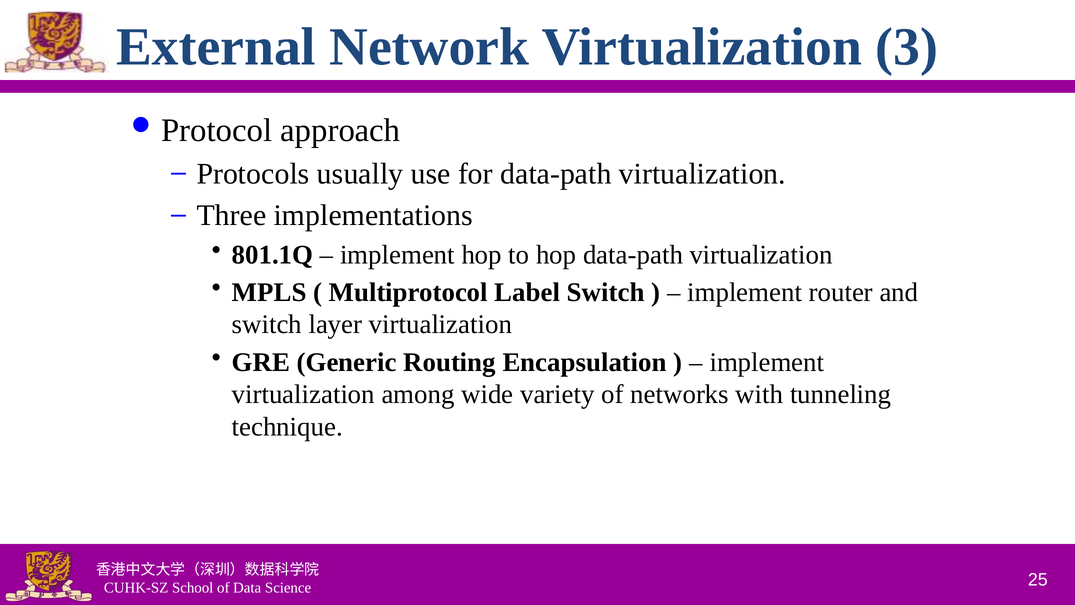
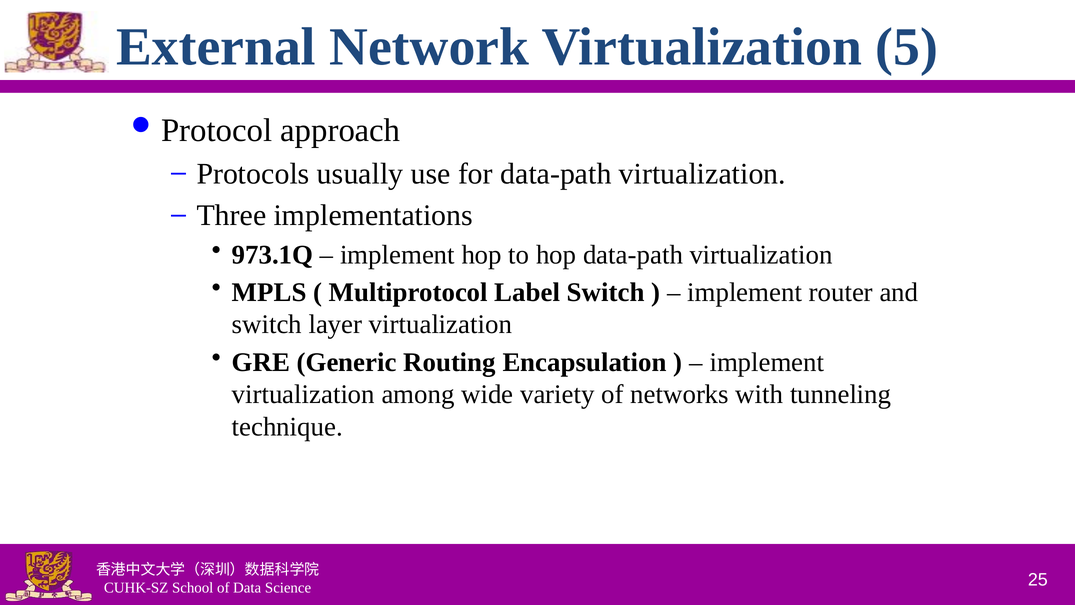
3: 3 -> 5 (907, 47)
801.1Q: 801.1Q -> 973.1Q (273, 255)
